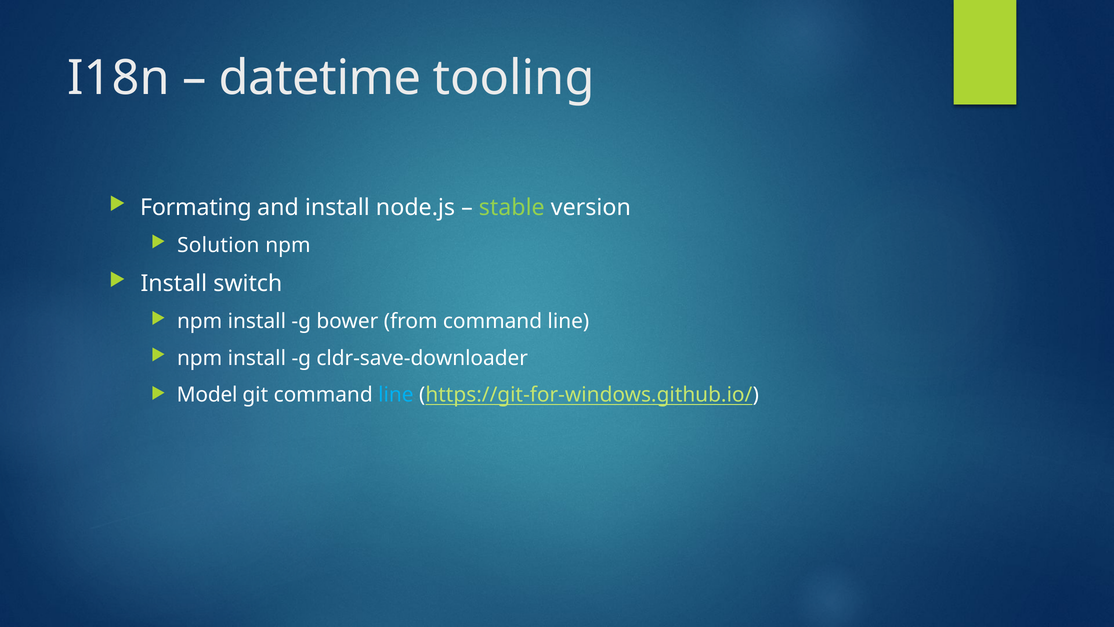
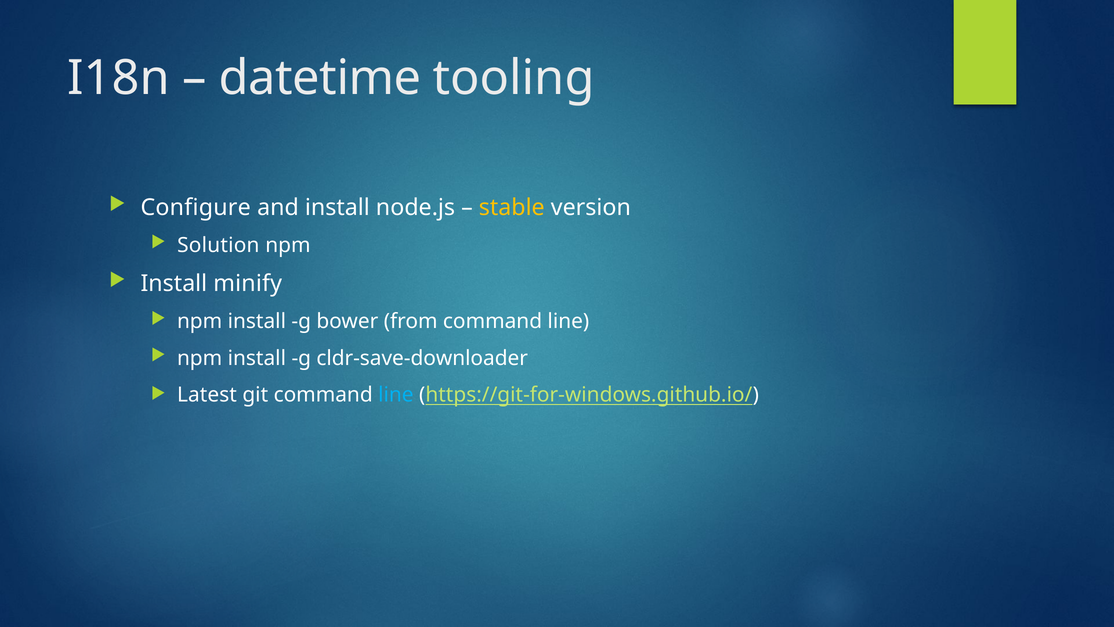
Formating: Formating -> Configure (196, 207)
stable colour: light green -> yellow (512, 207)
switch: switch -> minify (248, 283)
Model: Model -> Latest (207, 395)
